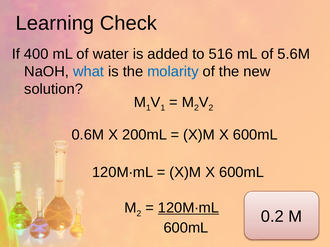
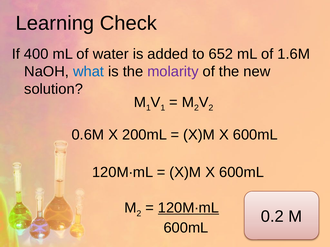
516: 516 -> 652 (221, 54)
5.6M: 5.6M -> 1.6M (294, 54)
molarity colour: blue -> purple (173, 72)
